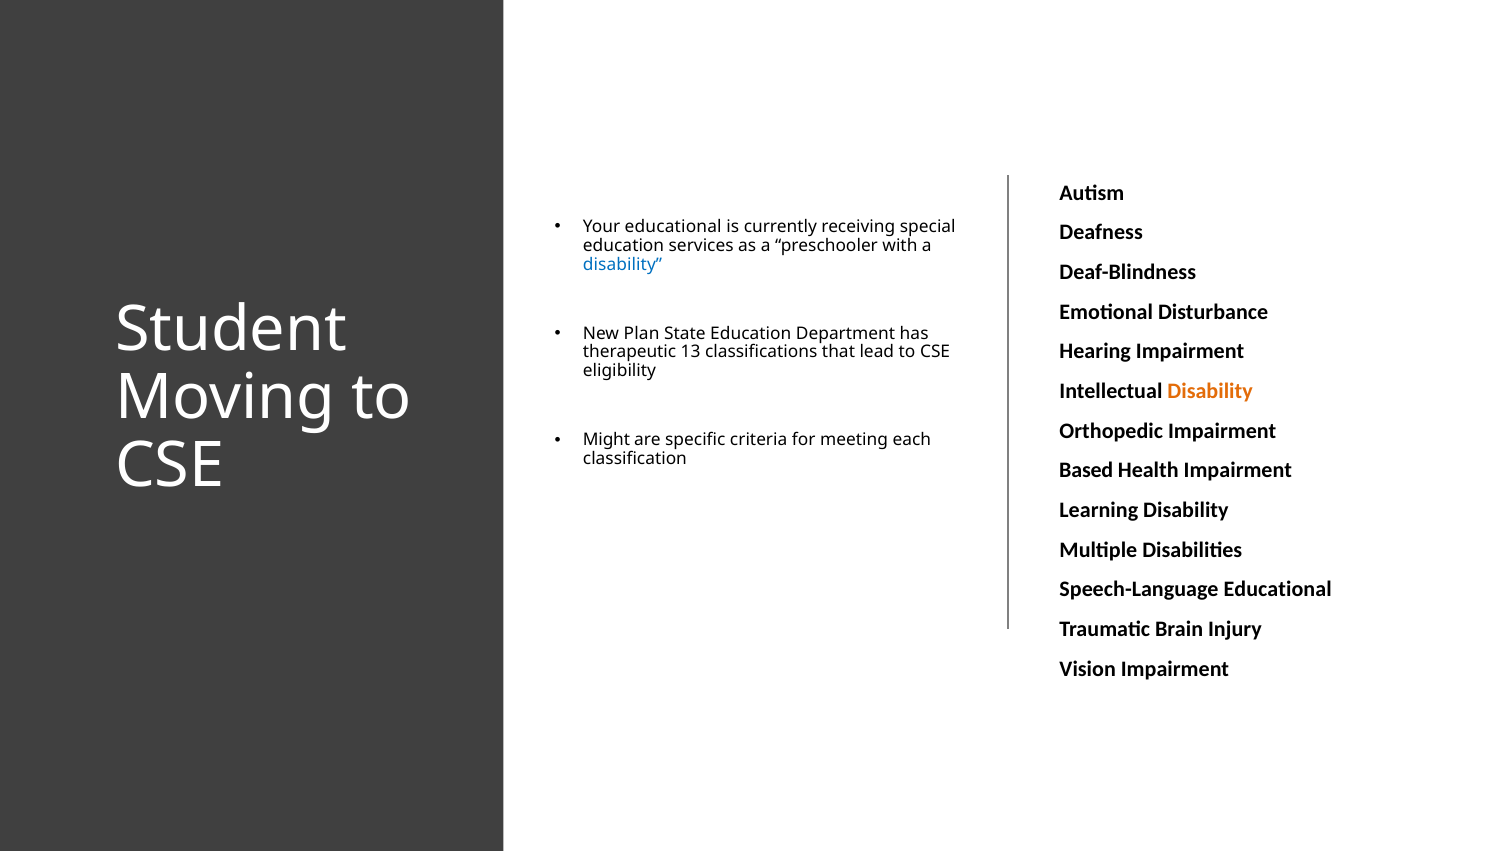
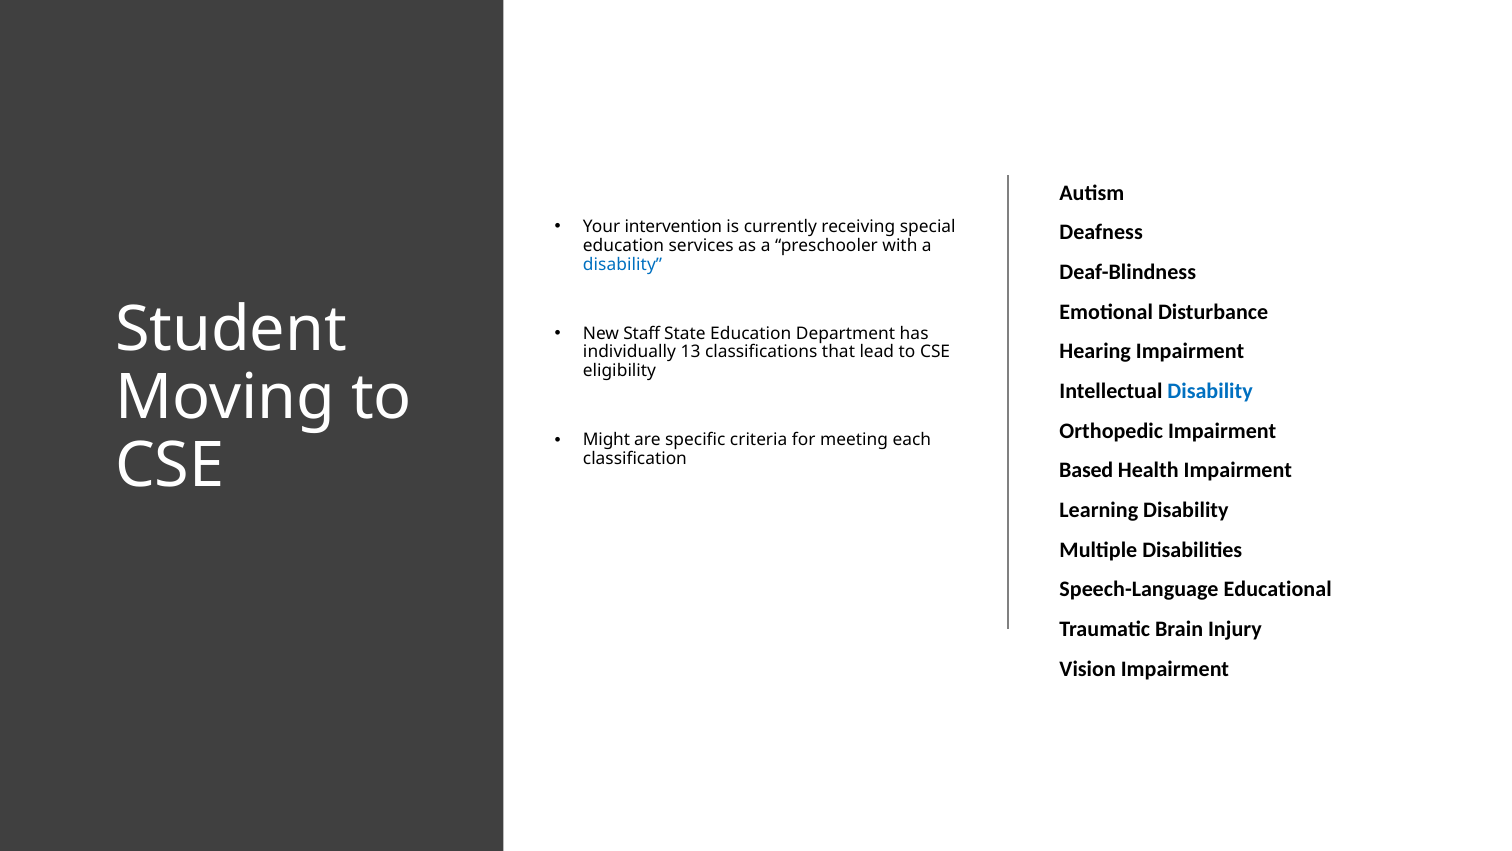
Your educational: educational -> intervention (673, 227)
Plan: Plan -> Staff (642, 333)
therapeutic: therapeutic -> individually (630, 352)
Disability colour: orange -> blue (1210, 391)
